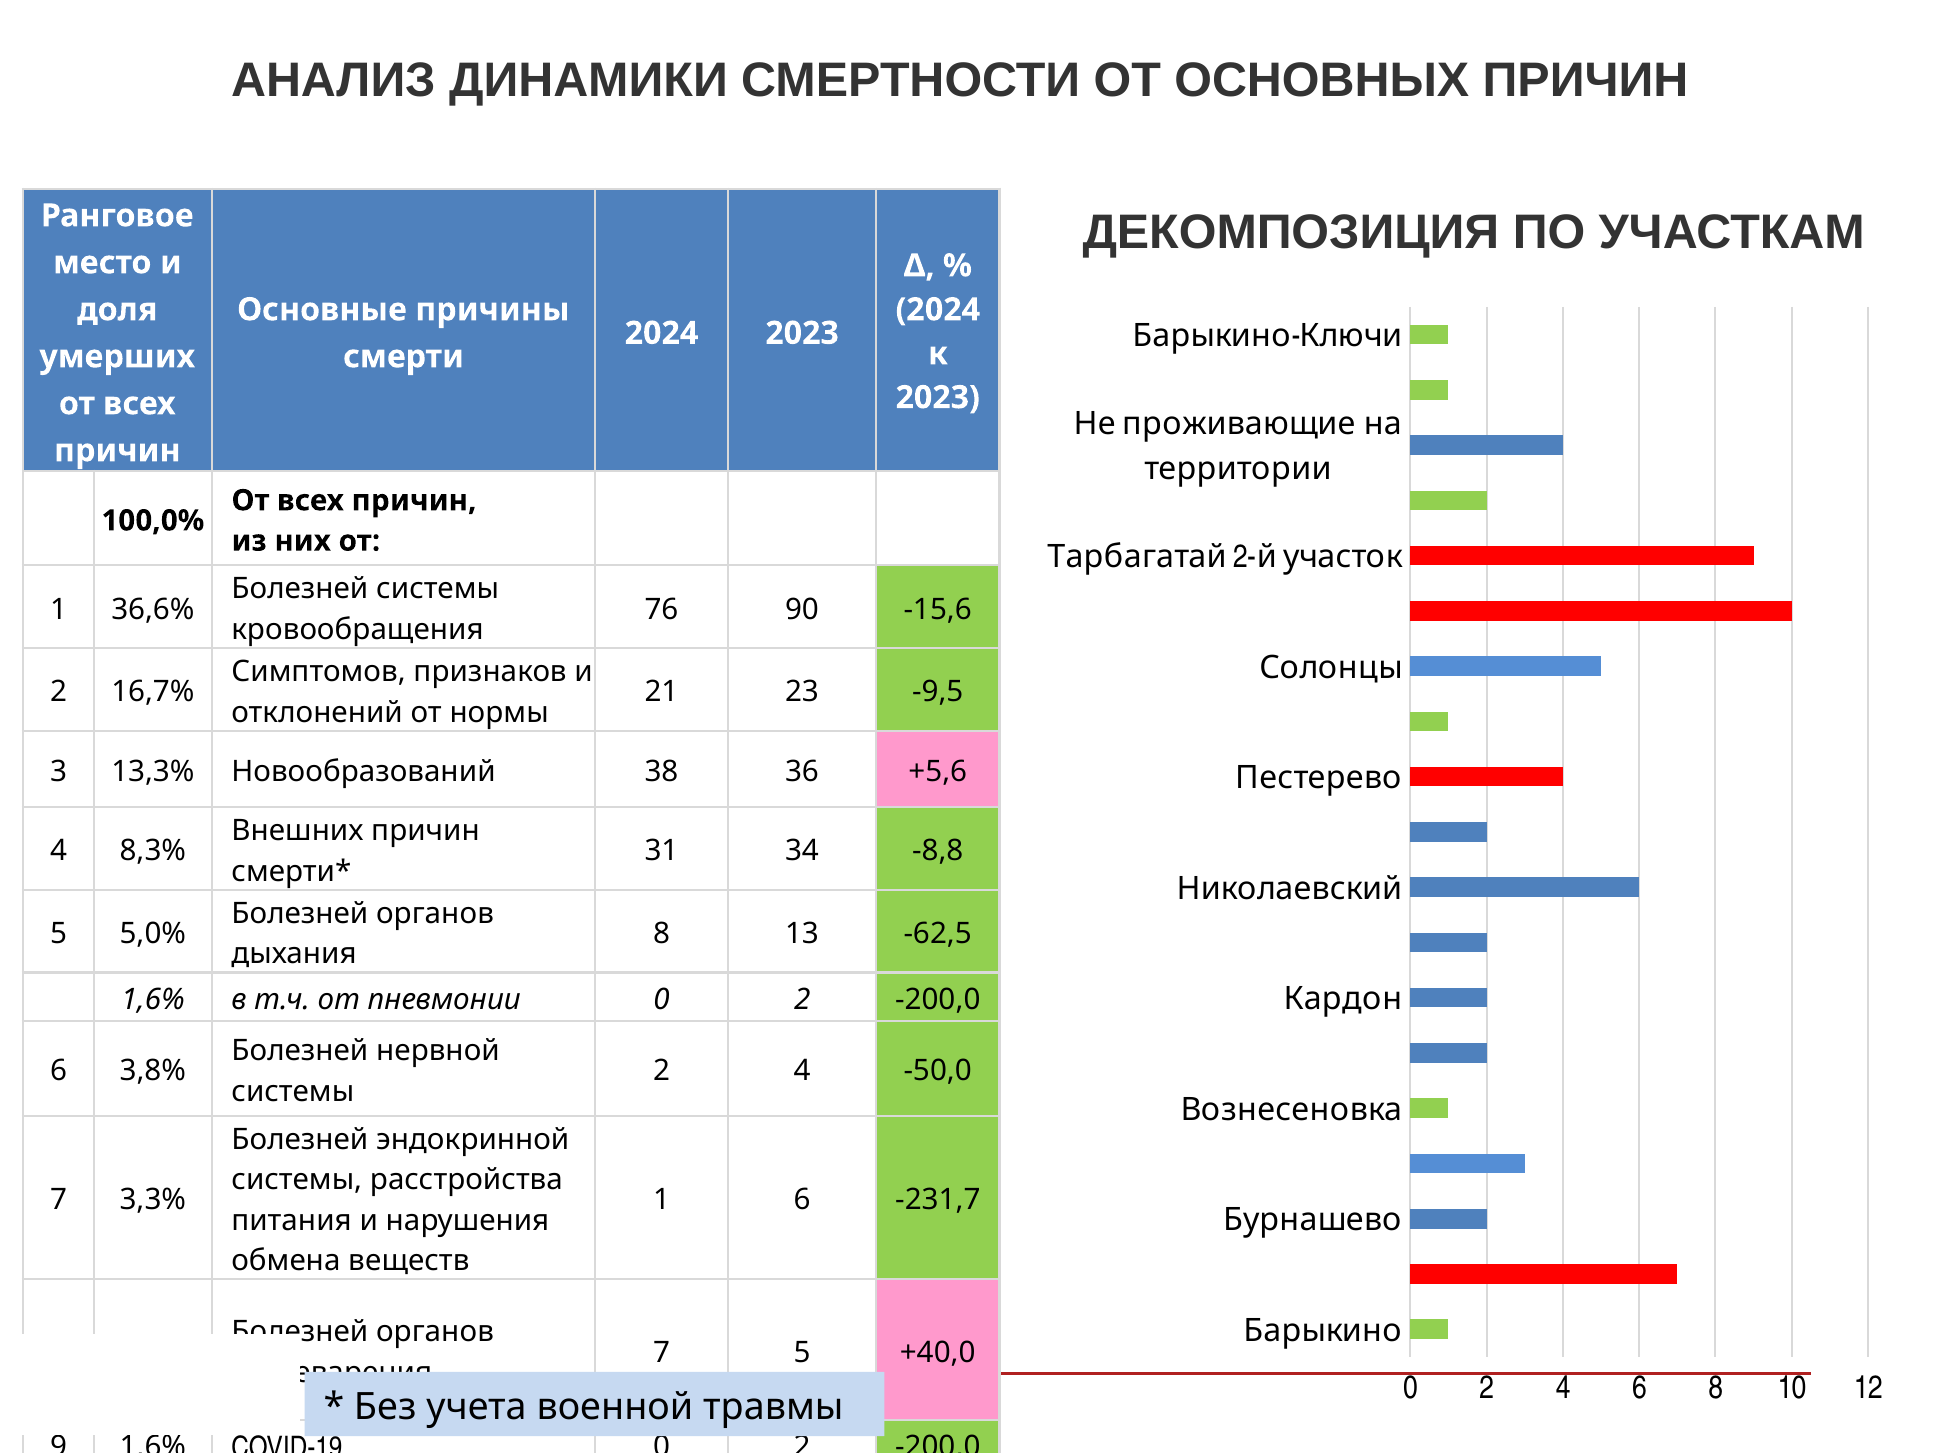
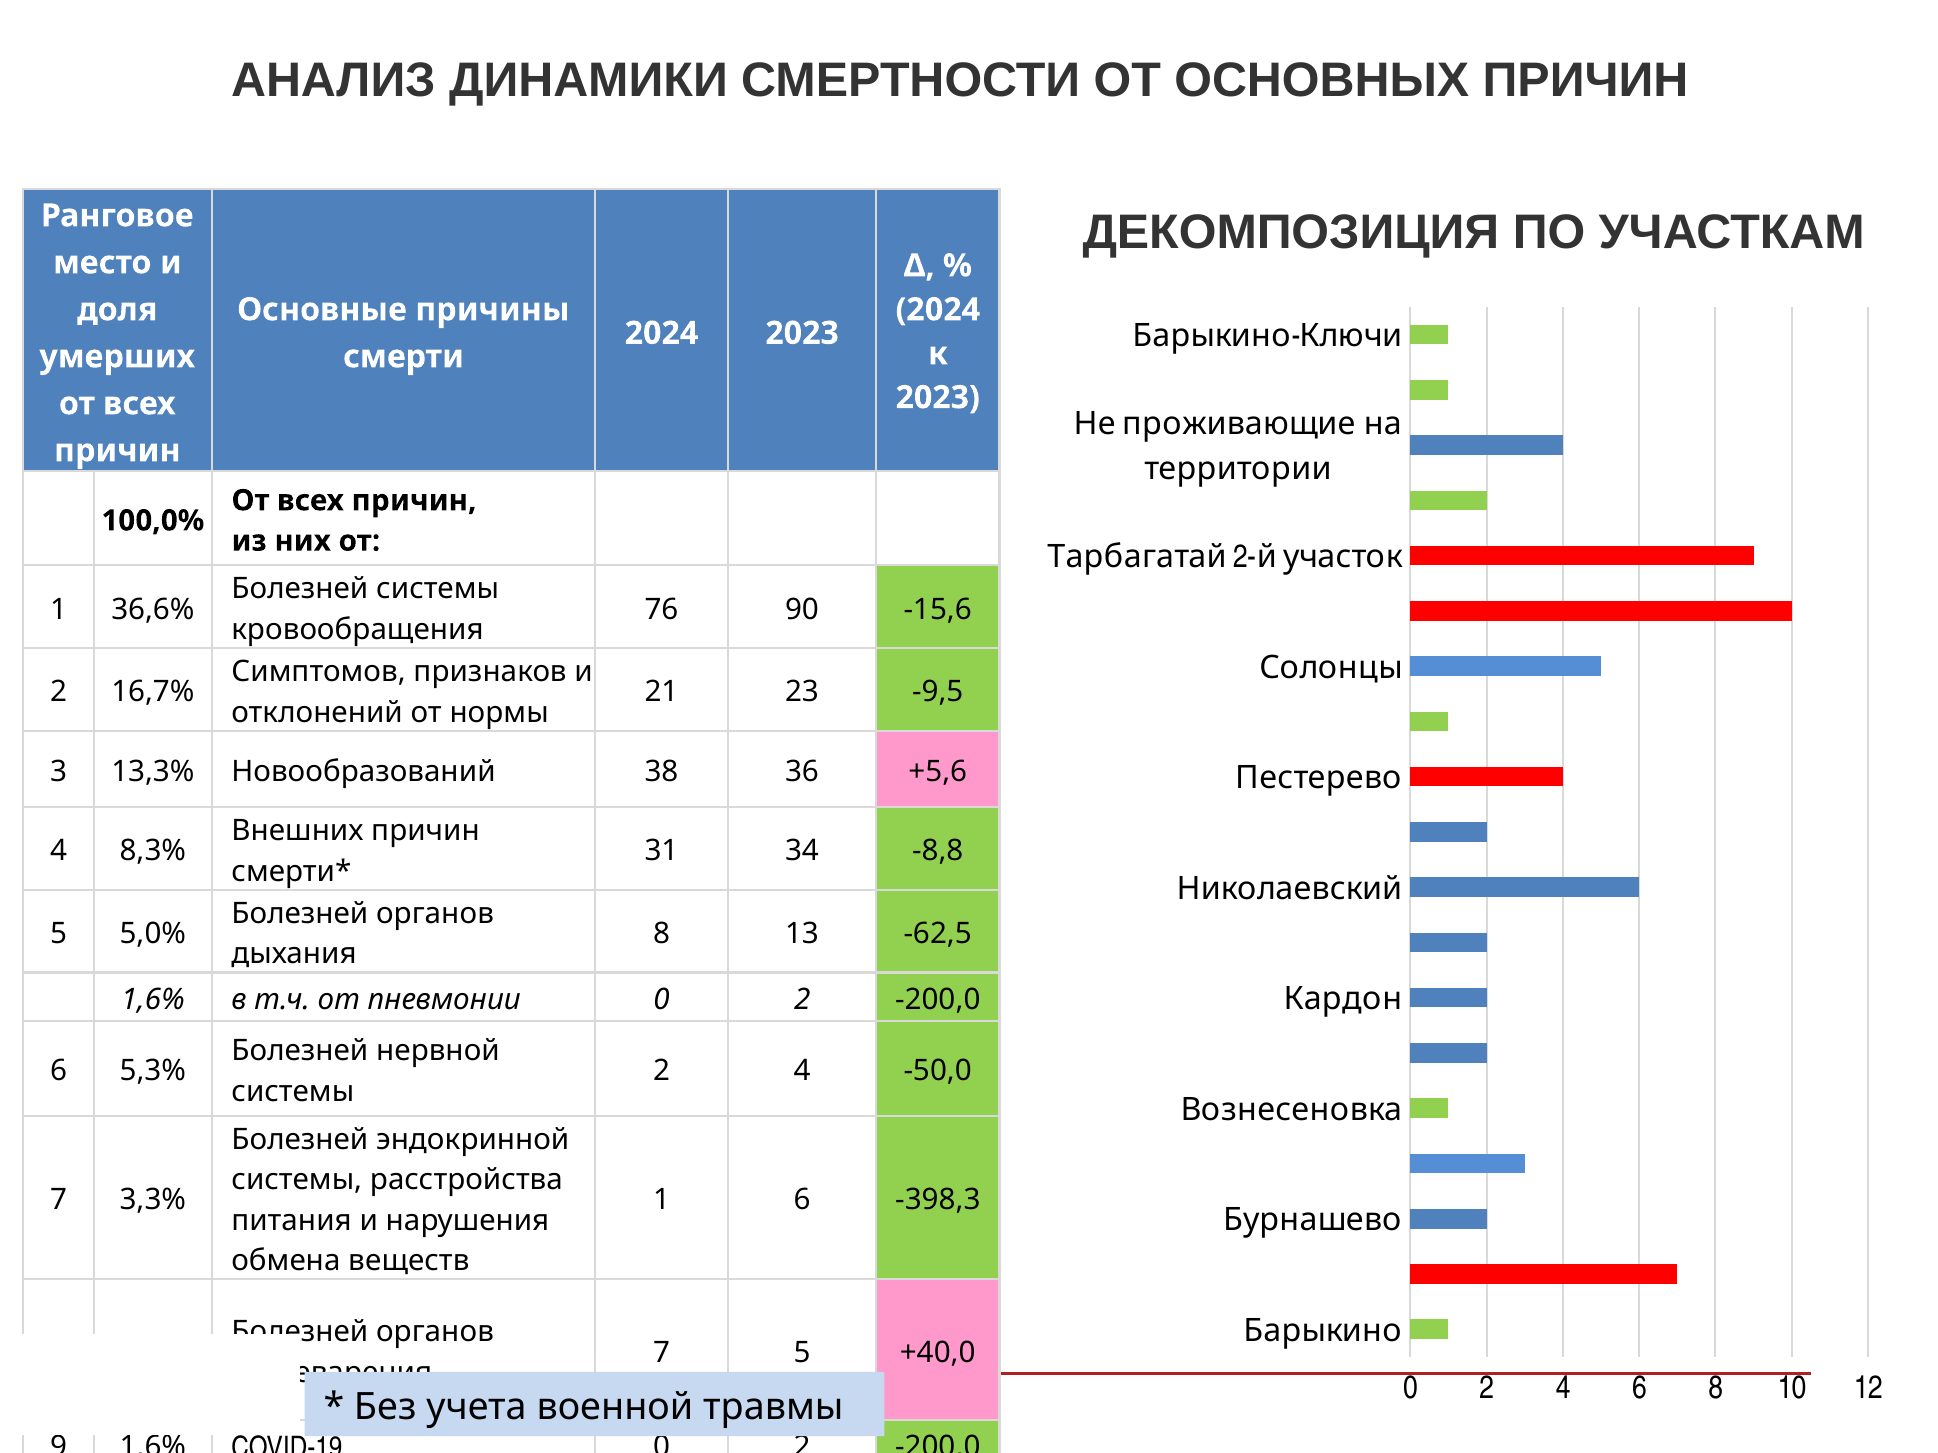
3,8%: 3,8% -> 5,3% (153, 1072)
-231,7: -231,7 -> -398,3 (938, 1201)
